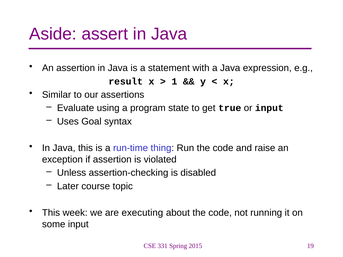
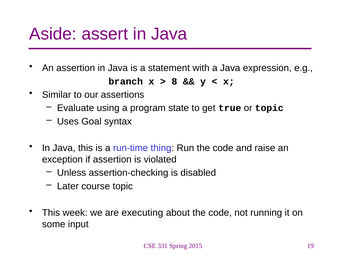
result: result -> branch (126, 81)
1: 1 -> 8 (174, 81)
or input: input -> topic (269, 108)
